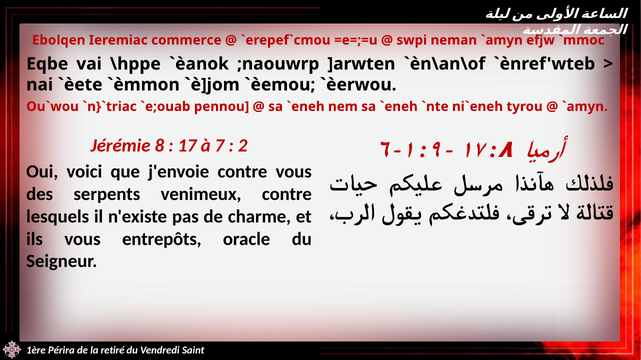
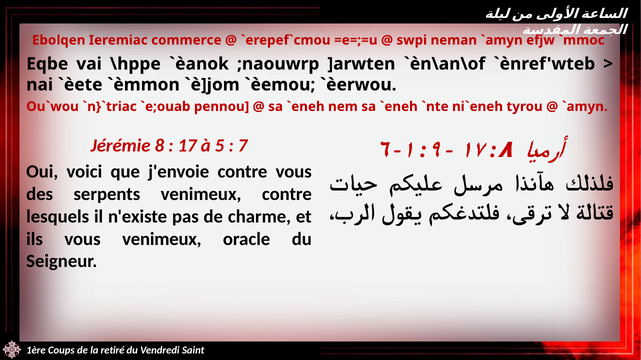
7: 7 -> 5 (220, 146)
2: 2 -> 7 (243, 146)
vous entrepôts: entrepôts -> venimeux (162, 239)
Périra: Périra -> Coups (61, 351)
